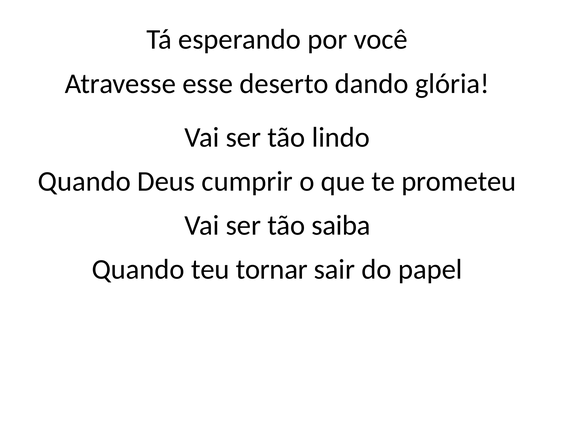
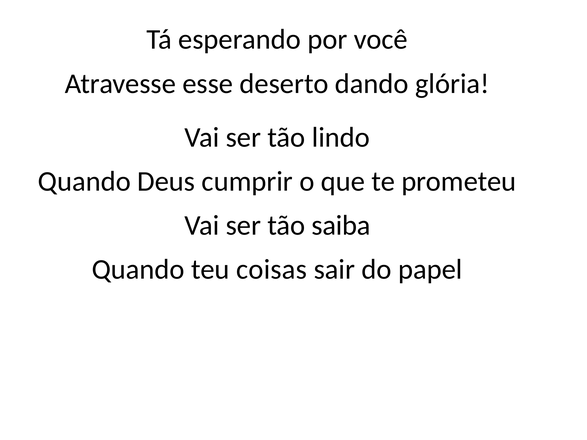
tornar: tornar -> coisas (272, 270)
